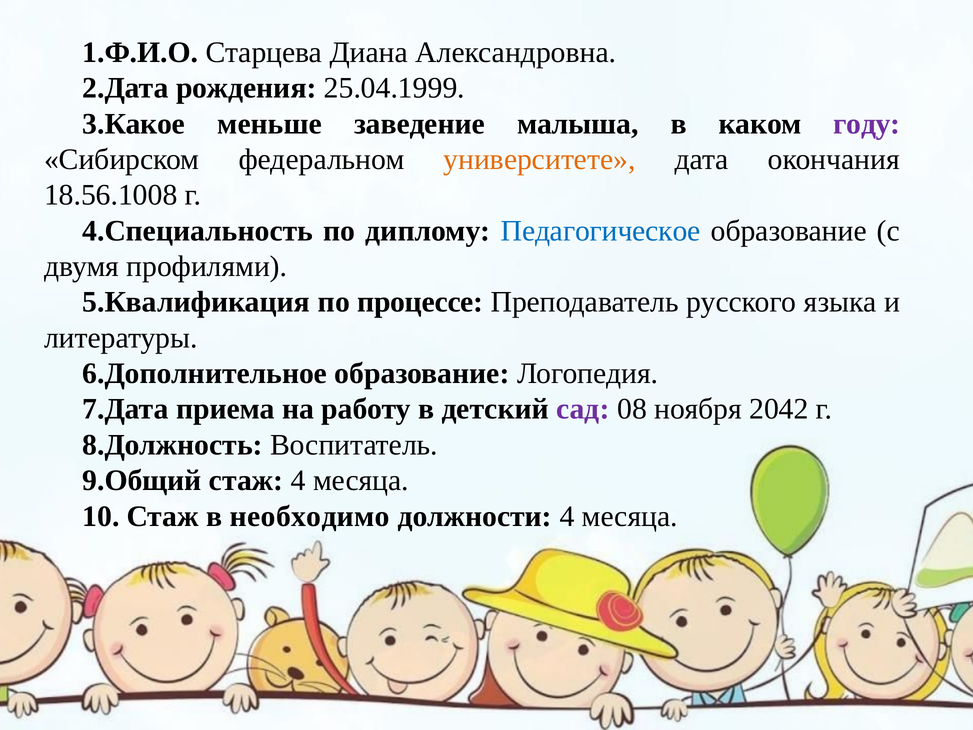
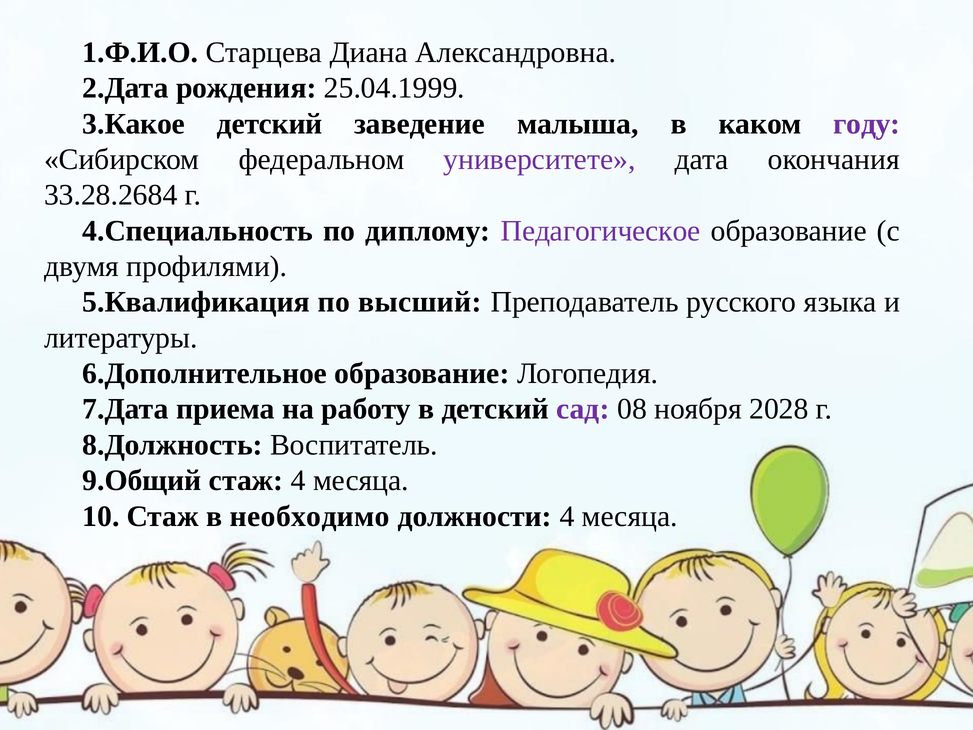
меньше: меньше -> детский (270, 124)
университете colour: orange -> purple (539, 159)
18.56.1008: 18.56.1008 -> 33.28.2684 (111, 195)
Педагогическое colour: blue -> purple (601, 231)
процессе: процессе -> высший (420, 302)
2042: 2042 -> 2028 (779, 409)
